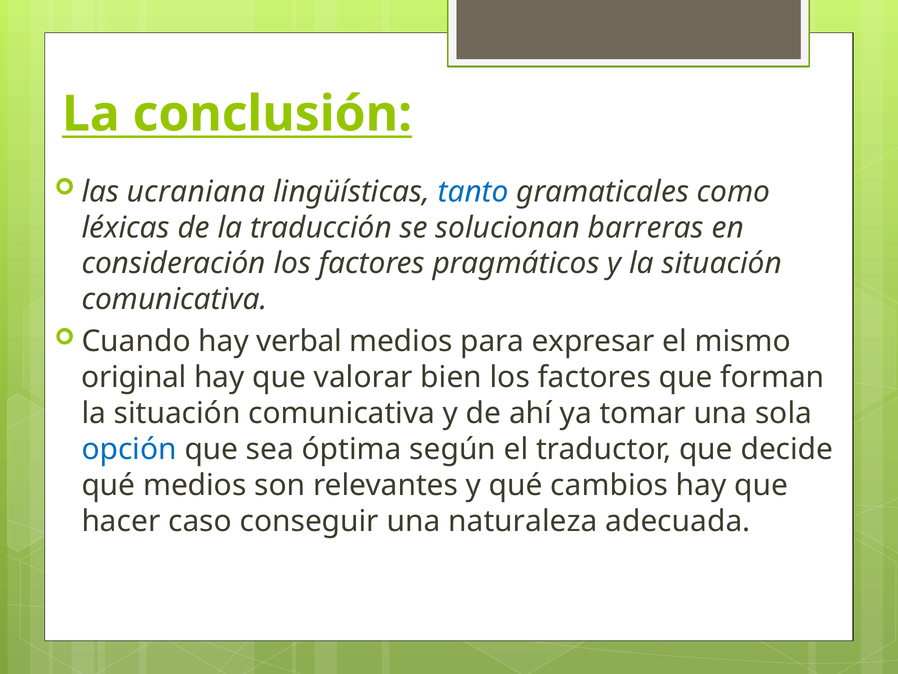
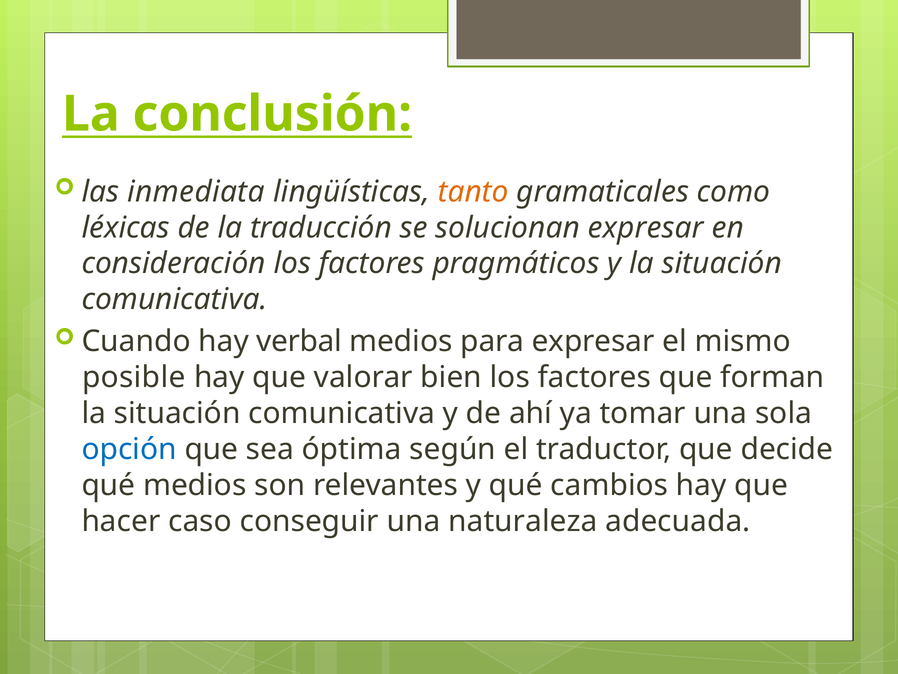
ucraniana: ucraniana -> inmediata (196, 192)
tanto colour: blue -> orange (473, 192)
solucionan barreras: barreras -> expresar (646, 227)
original: original -> posible (134, 377)
